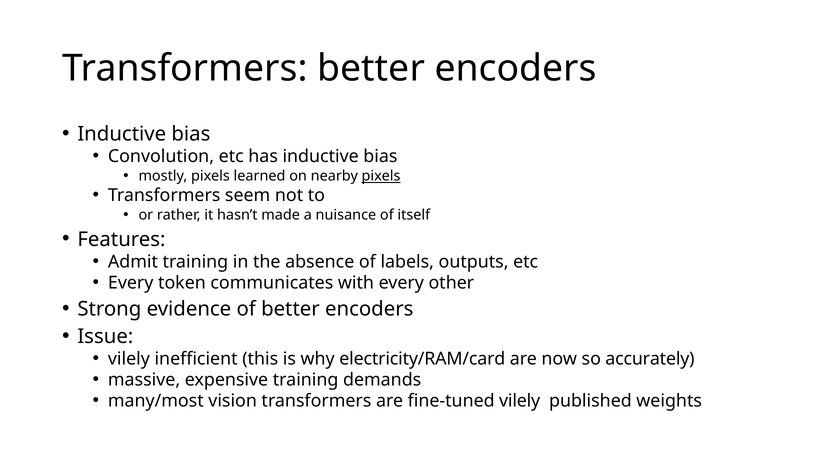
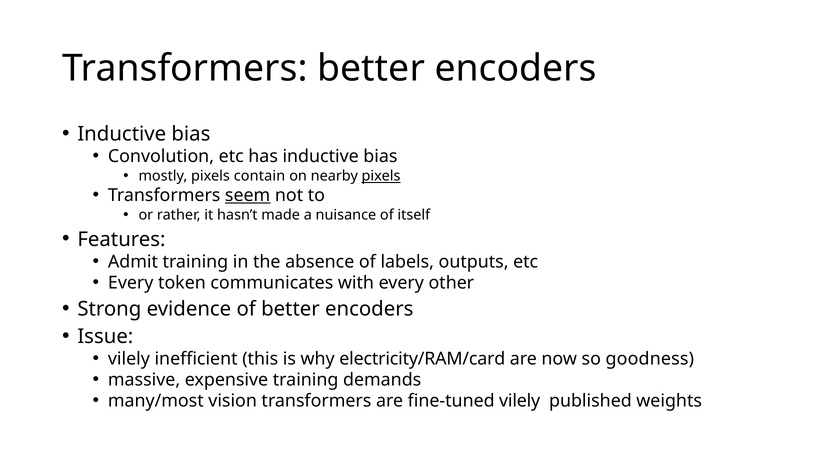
learned: learned -> contain (259, 176)
seem underline: none -> present (248, 196)
accurately: accurately -> goodness (650, 359)
